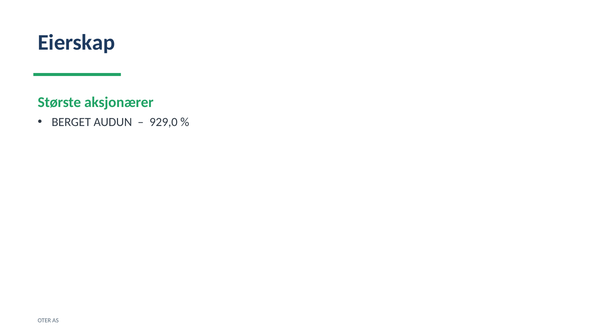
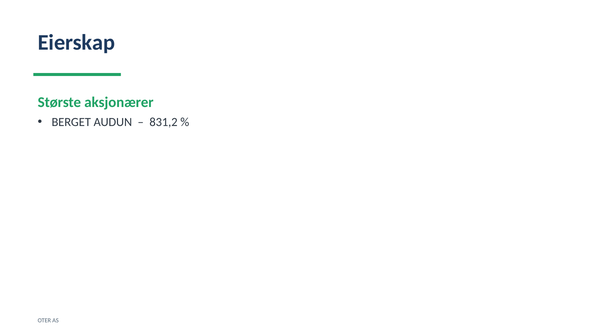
929,0: 929,0 -> 831,2 (163, 122)
